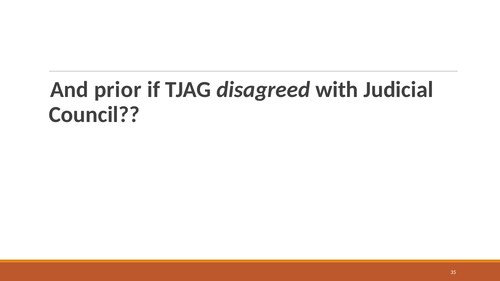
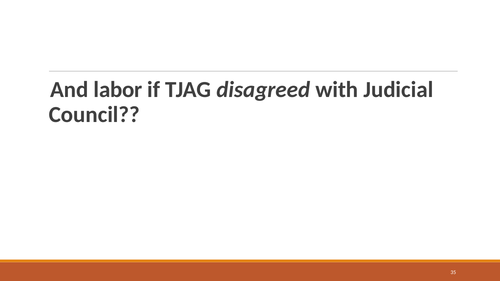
prior: prior -> labor (118, 90)
